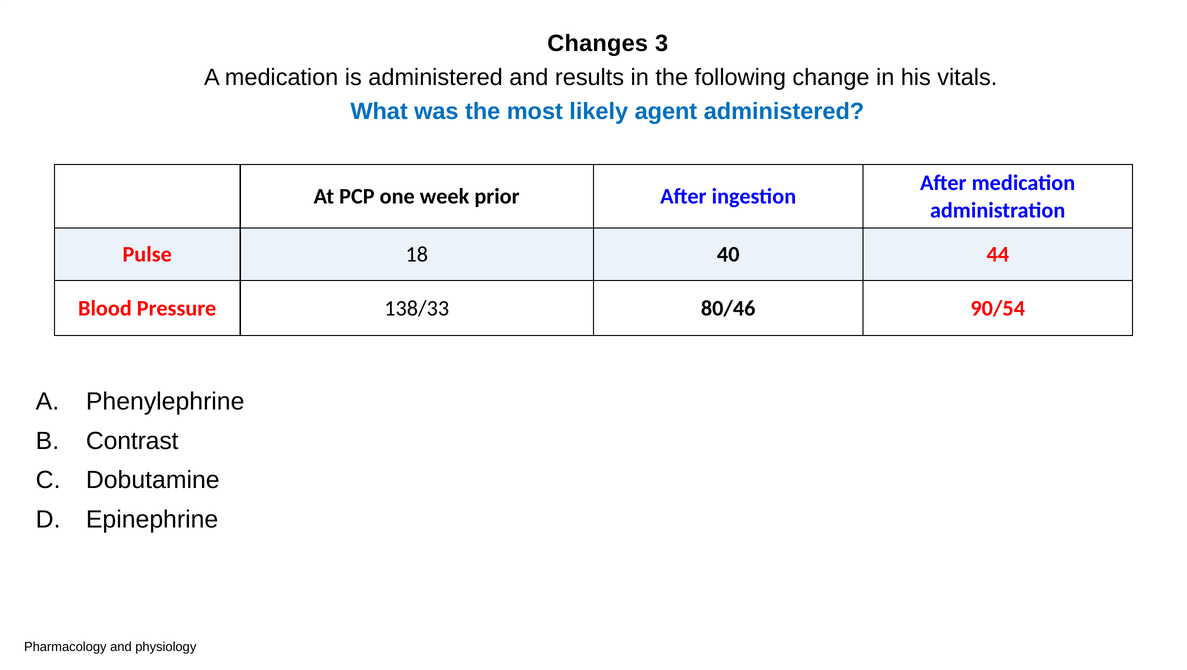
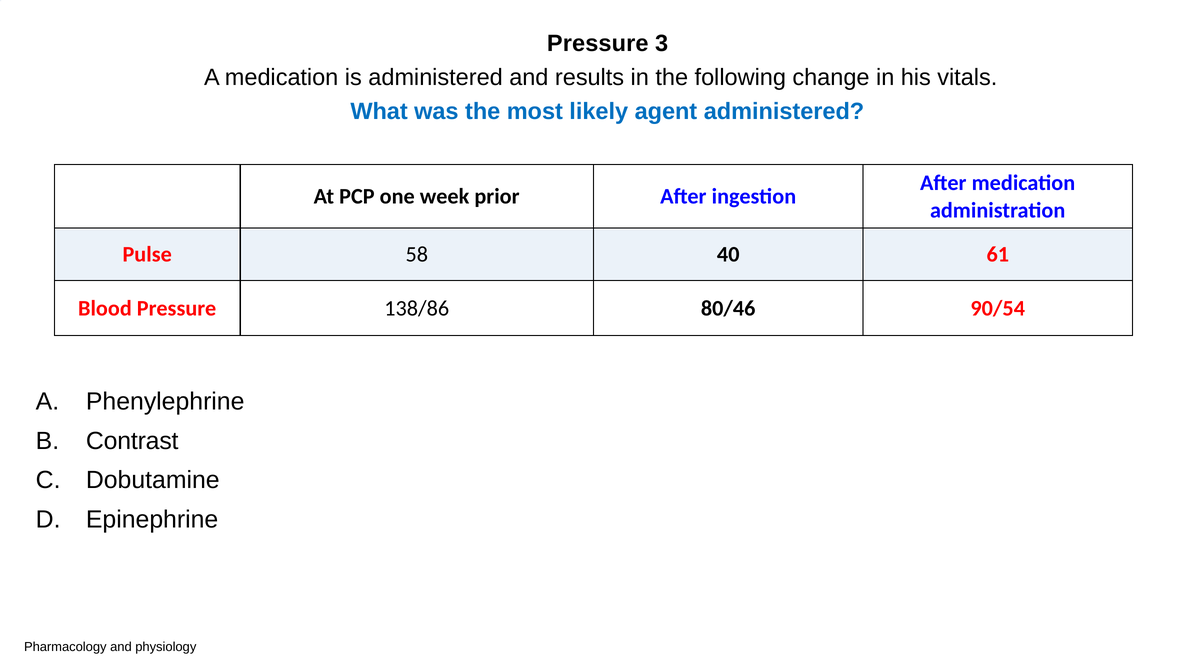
Changes: Changes -> Pressure (598, 44)
18: 18 -> 58 (417, 254)
44: 44 -> 61 (998, 254)
138/33: 138/33 -> 138/86 (417, 308)
